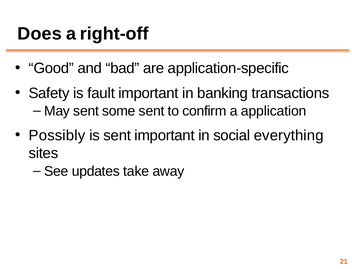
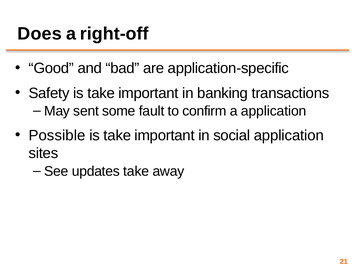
Safety is fault: fault -> take (101, 93)
some sent: sent -> fault (152, 111)
Possibly: Possibly -> Possible (57, 135)
sent: sent -> take (117, 135)
social everything: everything -> application (289, 135)
